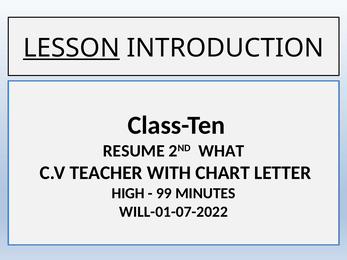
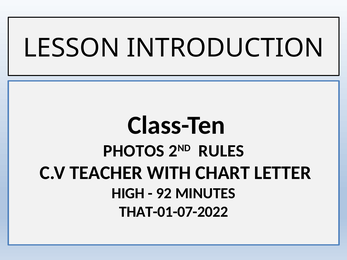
LESSON underline: present -> none (71, 48)
RESUME: RESUME -> PHOTOS (134, 151)
WHAT: WHAT -> RULES (221, 151)
99: 99 -> 92 (164, 194)
WILL-01-07-2022: WILL-01-07-2022 -> THAT-01-07-2022 (174, 212)
